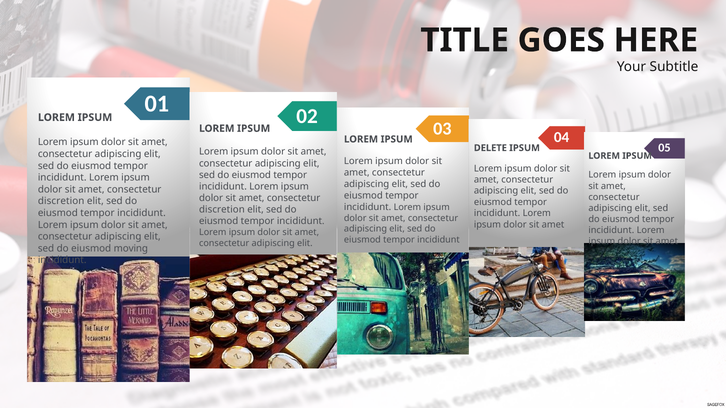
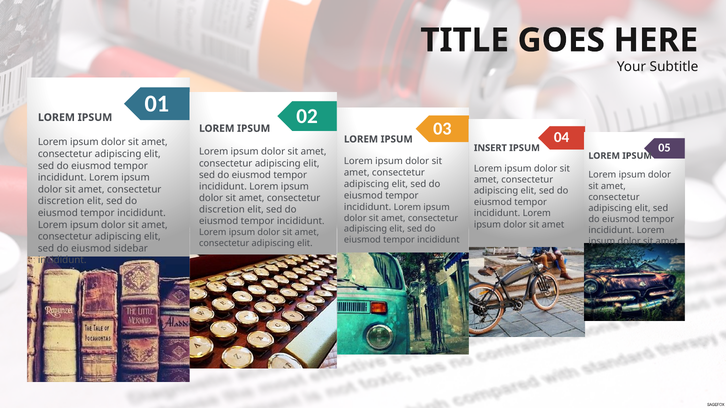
DELETE: DELETE -> INSERT (490, 148)
moving: moving -> sidebar (131, 249)
